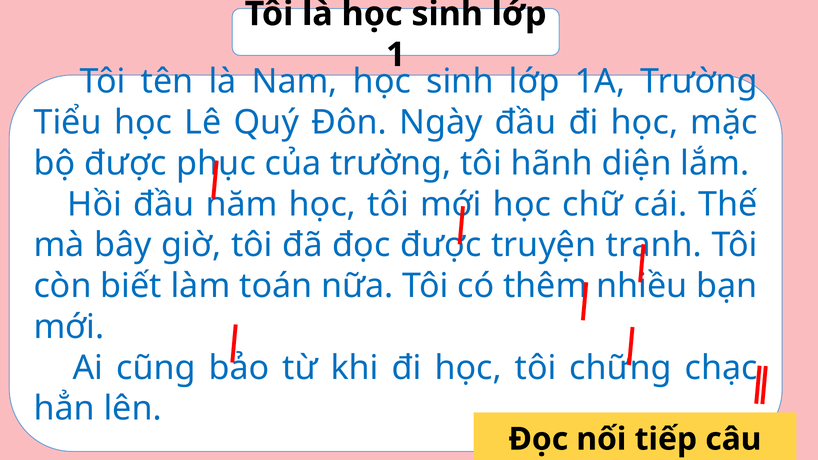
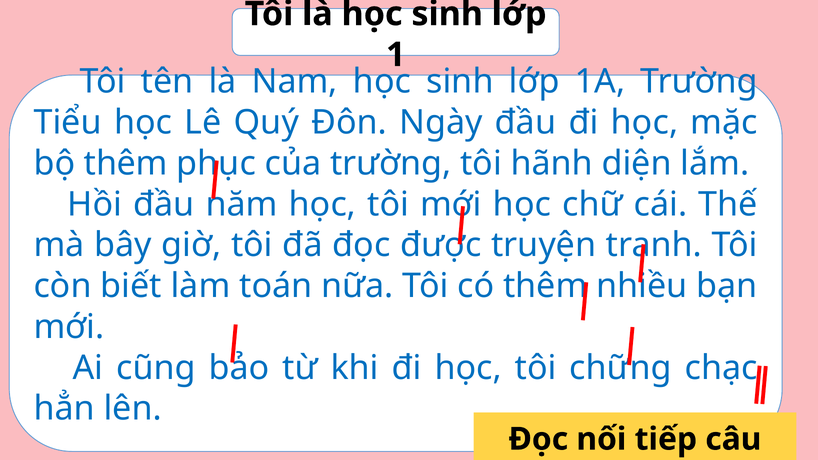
bộ được: được -> thêm (126, 163)
